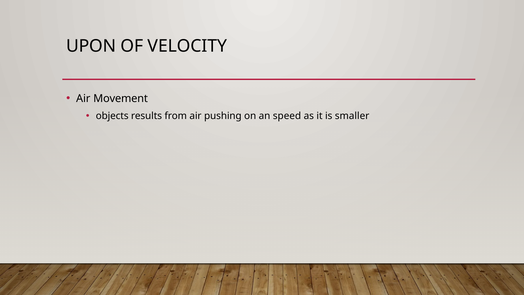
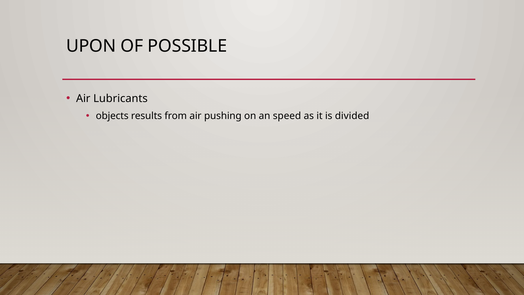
VELOCITY: VELOCITY -> POSSIBLE (187, 46)
Movement: Movement -> Lubricants (120, 99)
smaller: smaller -> divided (352, 116)
